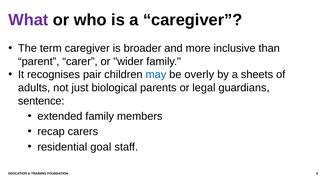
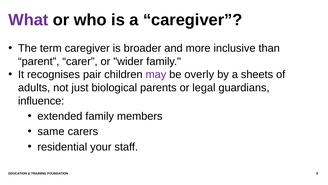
may colour: blue -> purple (156, 74)
sentence: sentence -> influence (41, 101)
recap: recap -> same (51, 131)
goal: goal -> your (101, 147)
